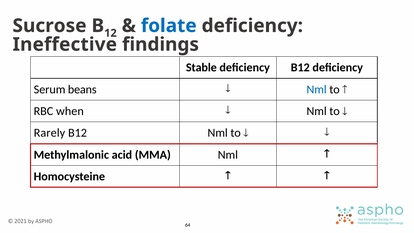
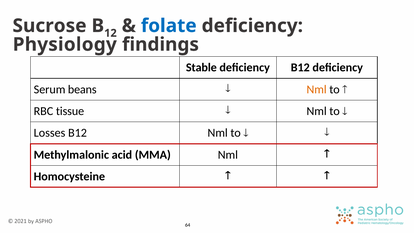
Ineffective: Ineffective -> Physiology (65, 44)
Nml colour: blue -> orange (317, 89)
when: when -> tissue (70, 111)
Rarely: Rarely -> Losses (50, 133)
